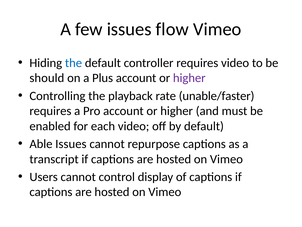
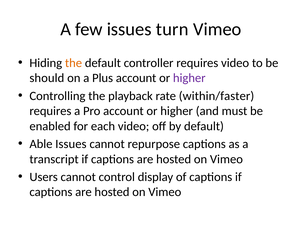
flow: flow -> turn (172, 29)
the colour: blue -> orange (74, 63)
unable/faster: unable/faster -> within/faster (216, 96)
